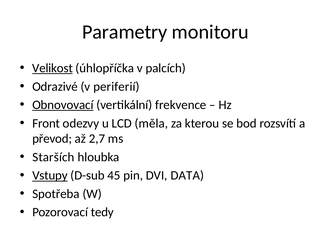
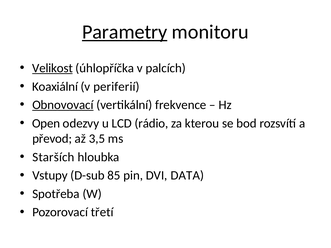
Parametry underline: none -> present (125, 32)
Odrazivé: Odrazivé -> Koaxiální (55, 87)
Front: Front -> Open (46, 123)
měla: měla -> rádio (151, 123)
2,7: 2,7 -> 3,5 (97, 139)
Vstupy underline: present -> none (50, 176)
45: 45 -> 85 (114, 176)
tedy: tedy -> třetí (102, 212)
